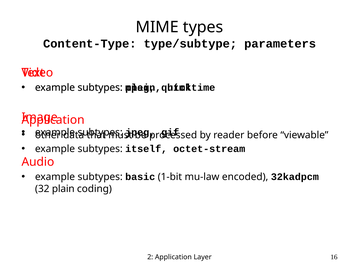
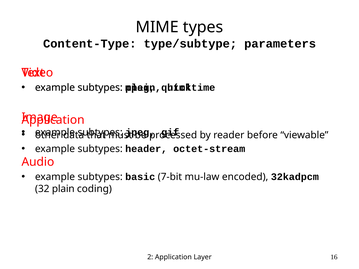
itself: itself -> header (146, 149)
1-bit: 1-bit -> 7-bit (170, 177)
